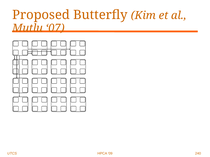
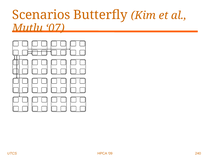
Proposed: Proposed -> Scenarios (41, 15)
